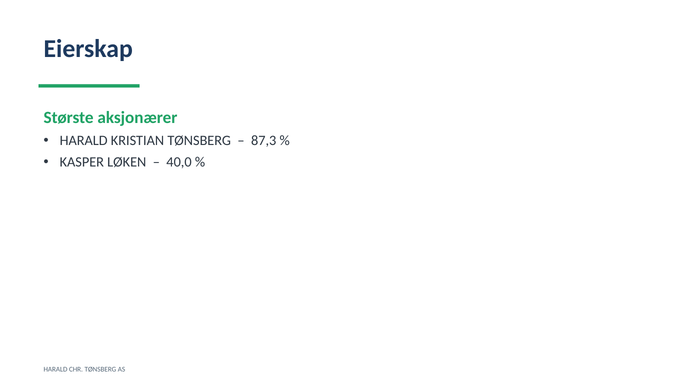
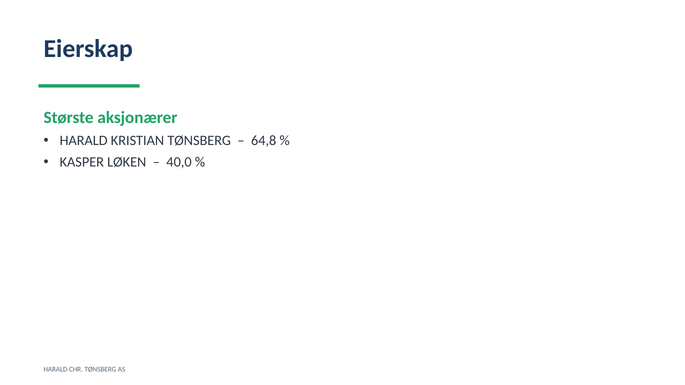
87,3: 87,3 -> 64,8 (264, 141)
